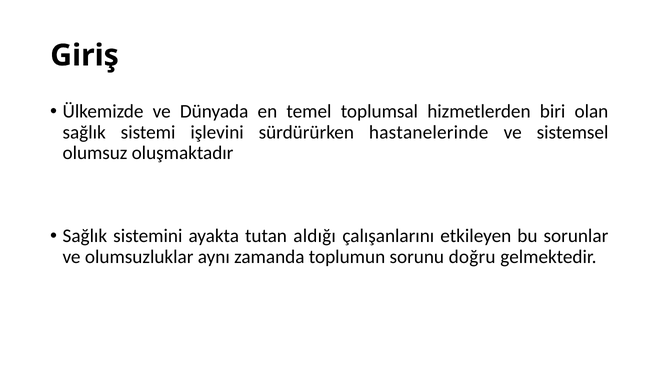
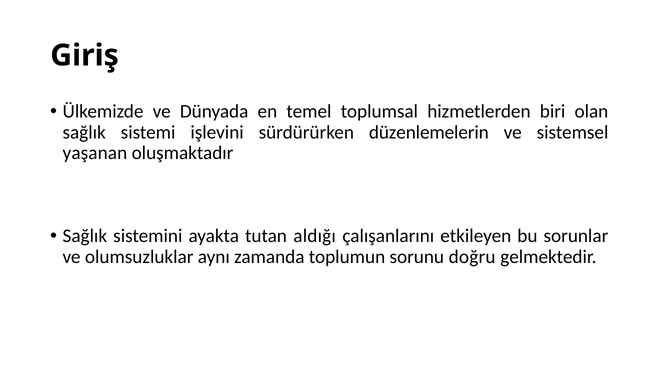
hastanelerinde: hastanelerinde -> düzenlemelerin (429, 132)
olumsuz: olumsuz -> yaşanan (95, 153)
